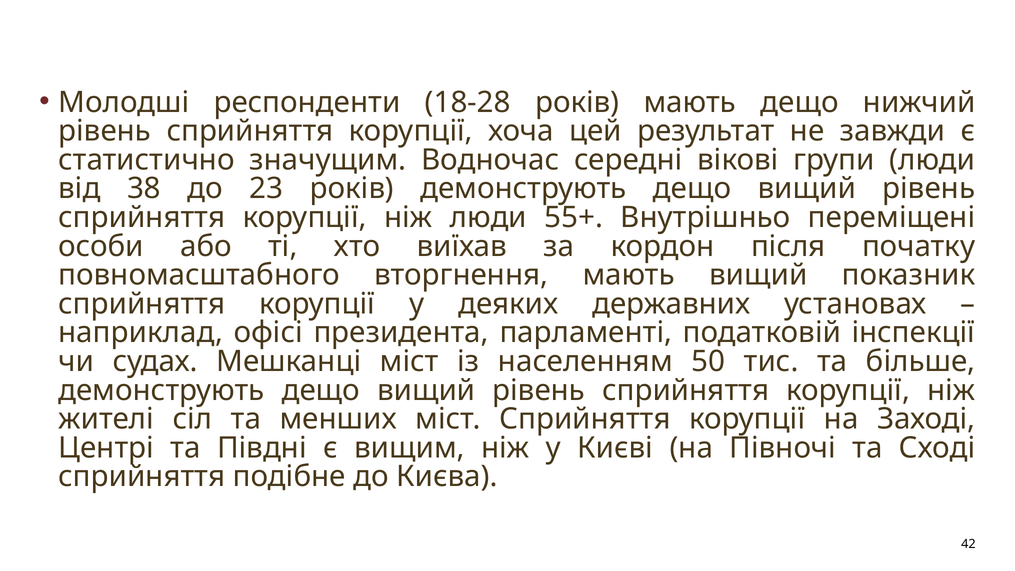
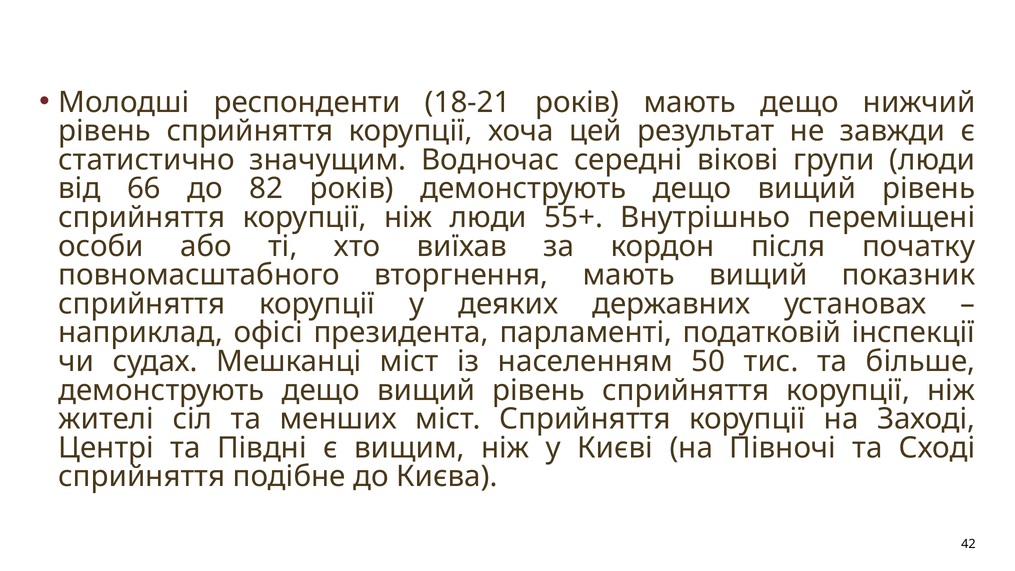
18-28: 18-28 -> 18-21 (468, 102)
38: 38 -> 66 (144, 189)
23: 23 -> 82 (266, 189)
